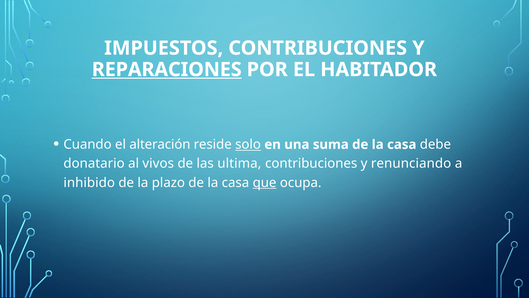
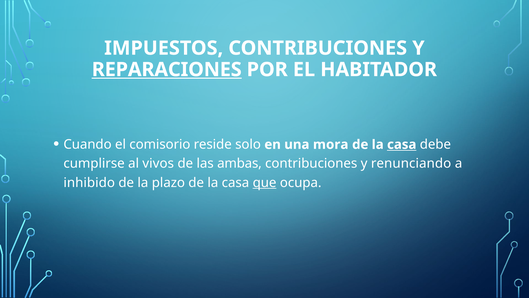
alteración: alteración -> comisorio (160, 144)
solo underline: present -> none (248, 144)
suma: suma -> mora (331, 144)
casa underline: none -> present (402, 144)
donatario: donatario -> cumplirse (94, 163)
ultima: ultima -> ambas (239, 163)
